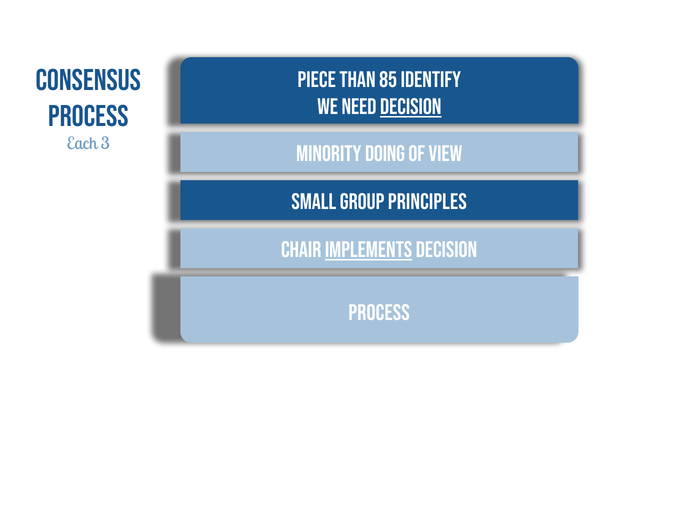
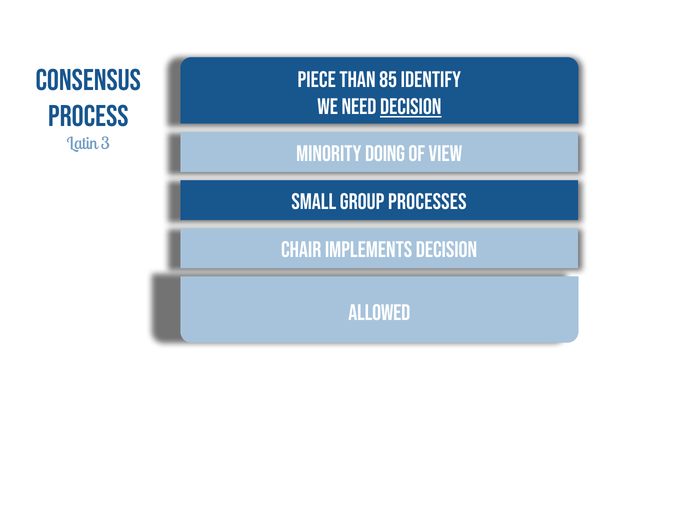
Each: Each -> Latin (82, 144)
principles: principles -> processes (427, 202)
implements underline: present -> none (369, 250)
Process: Process -> Allowed (379, 312)
